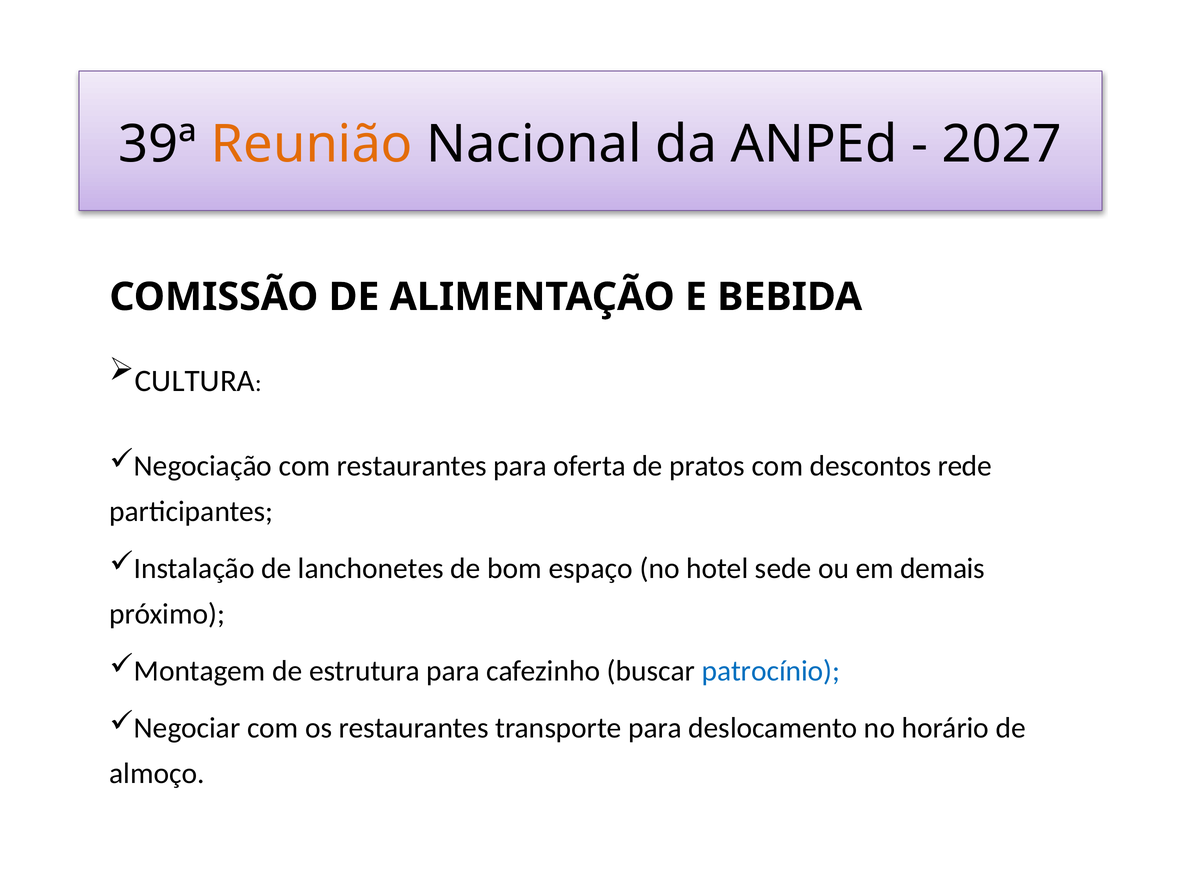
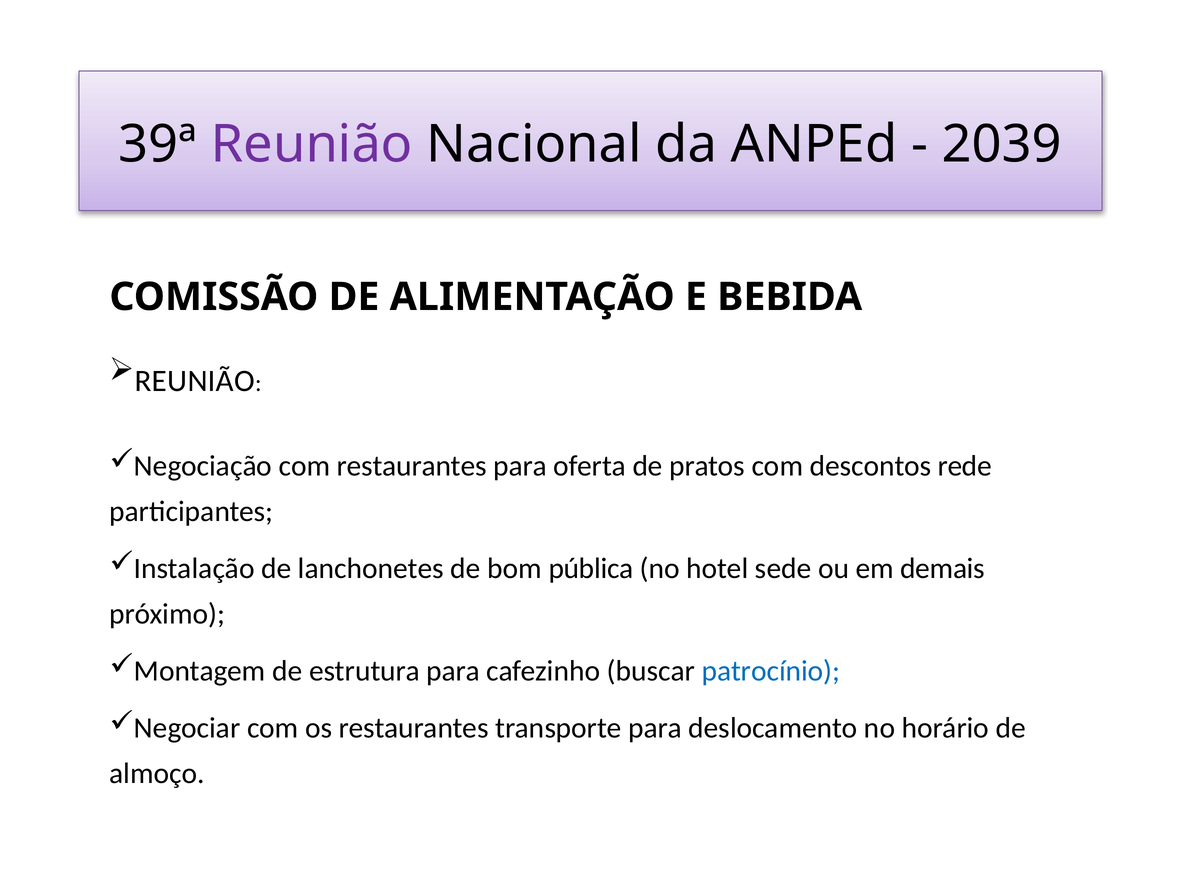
Reunião colour: orange -> purple (312, 144)
2027: 2027 -> 2039 (1002, 144)
CULTURA: CULTURA -> REUNIÃO (195, 381)
espaço: espaço -> pública (591, 568)
